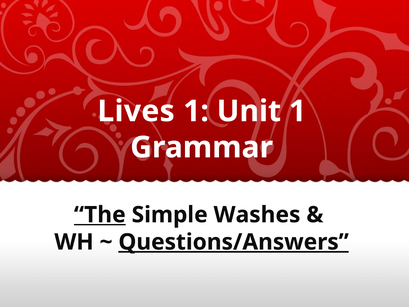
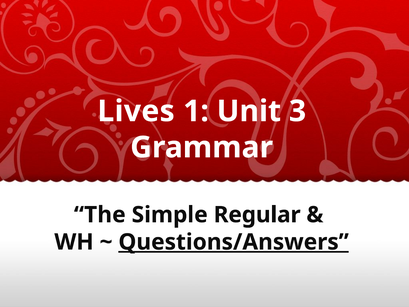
Unit 1: 1 -> 3 (298, 111)
The underline: present -> none (100, 215)
Washes: Washes -> Regular (257, 215)
